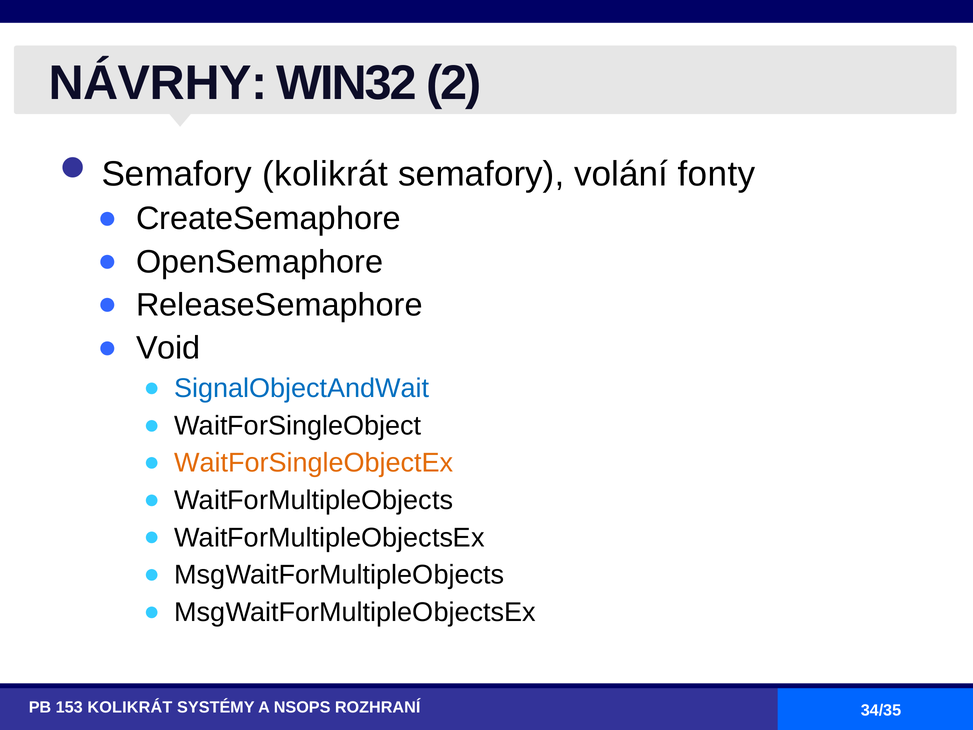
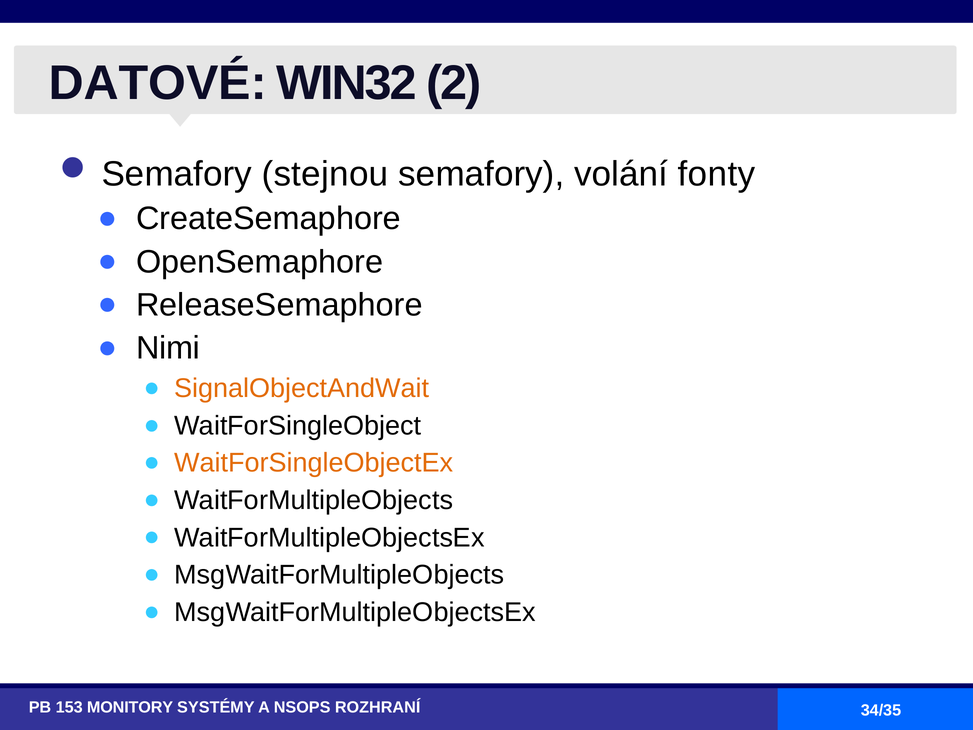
NÁVRHY: NÁVRHY -> DATOVÉ (158, 83)
kolikrát: kolikrát -> stejnou (325, 174)
Void: Void -> Nimi (168, 348)
SignalObjectAndWait colour: blue -> orange (302, 388)
153 KOLIKRÁT: KOLIKRÁT -> MONITORY (130, 707)
